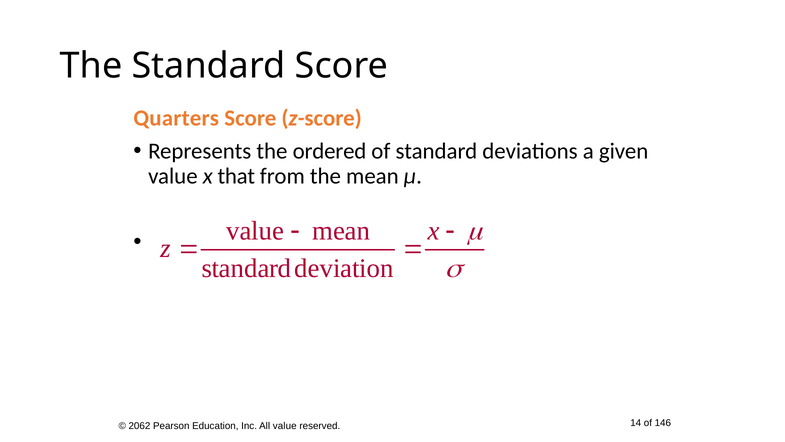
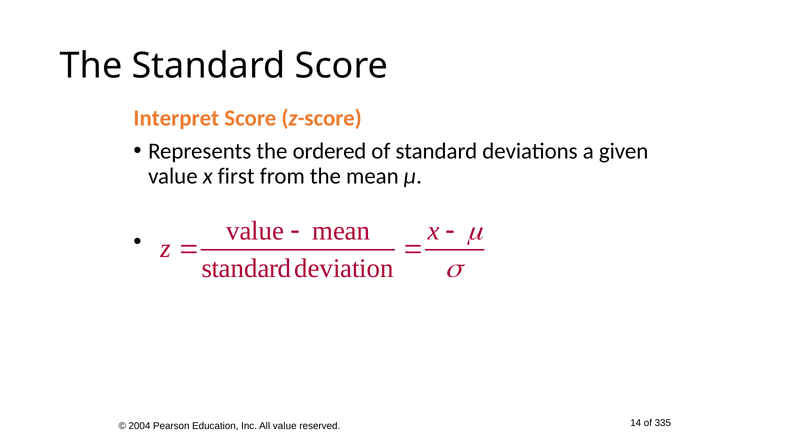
Quarters: Quarters -> Interpret (176, 118)
that: that -> first (236, 176)
146: 146 -> 335 (663, 423)
2062: 2062 -> 2004 (139, 426)
